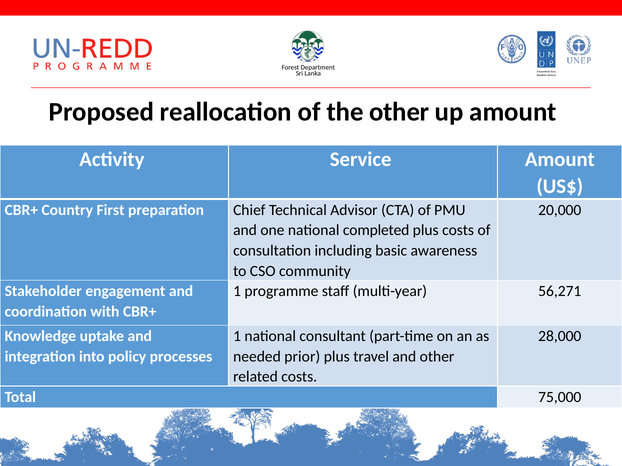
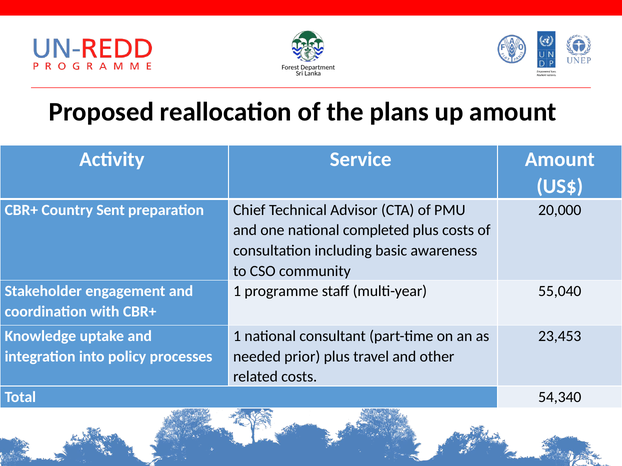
the other: other -> plans (399, 112)
First: First -> Sent (111, 210)
56,271: 56,271 -> 55,040 (560, 292)
28,000: 28,000 -> 23,453 (560, 337)
75,000: 75,000 -> 54,340 (560, 397)
